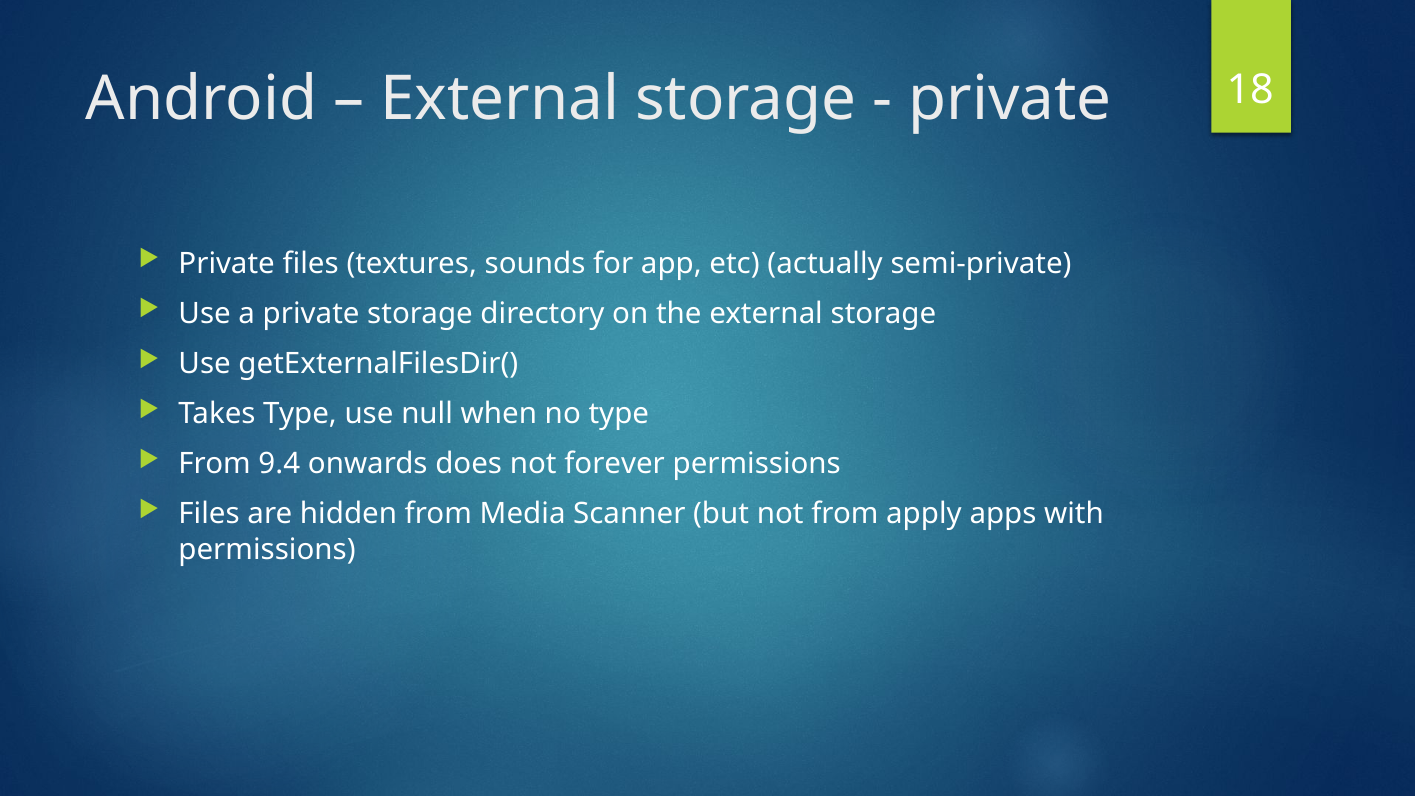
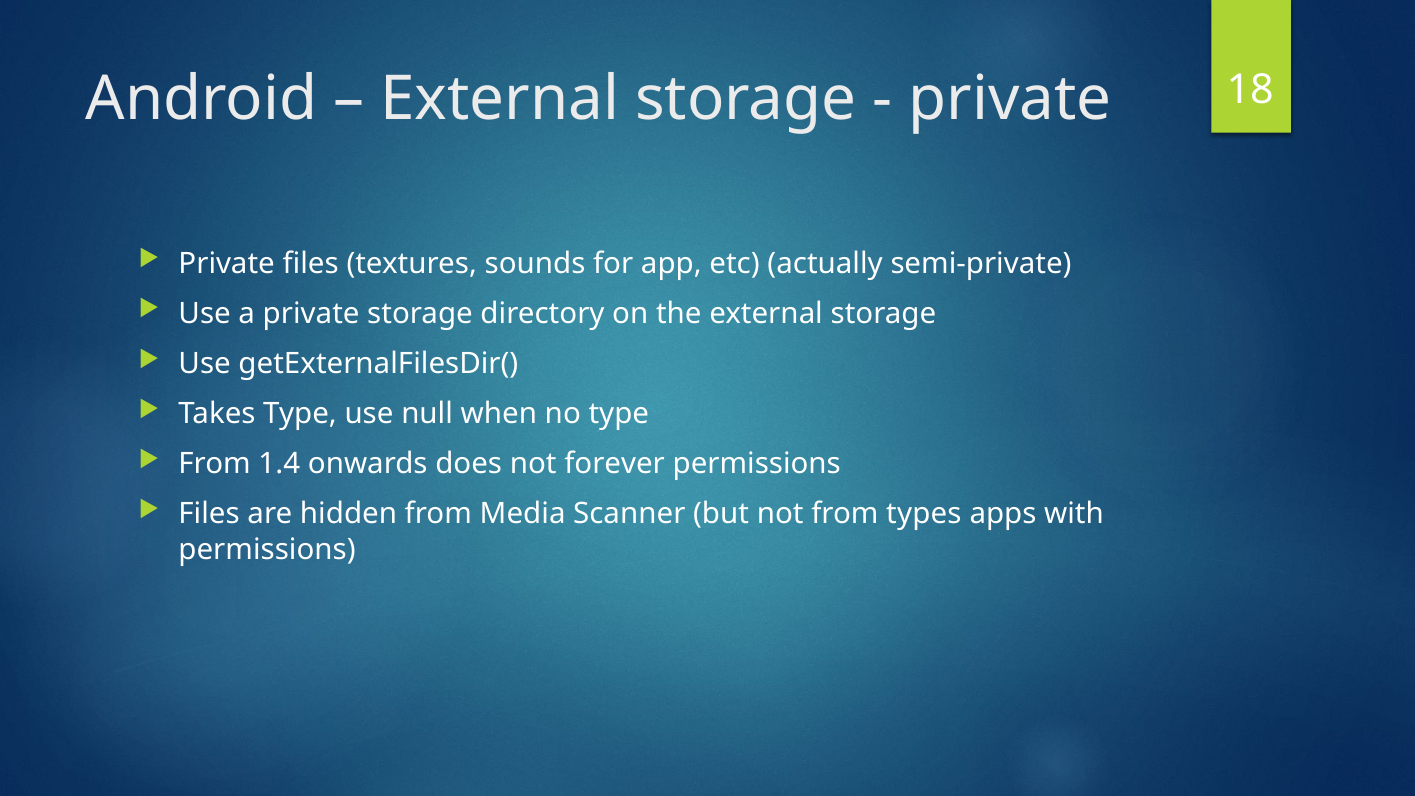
9.4: 9.4 -> 1.4 (279, 464)
apply: apply -> types (924, 514)
